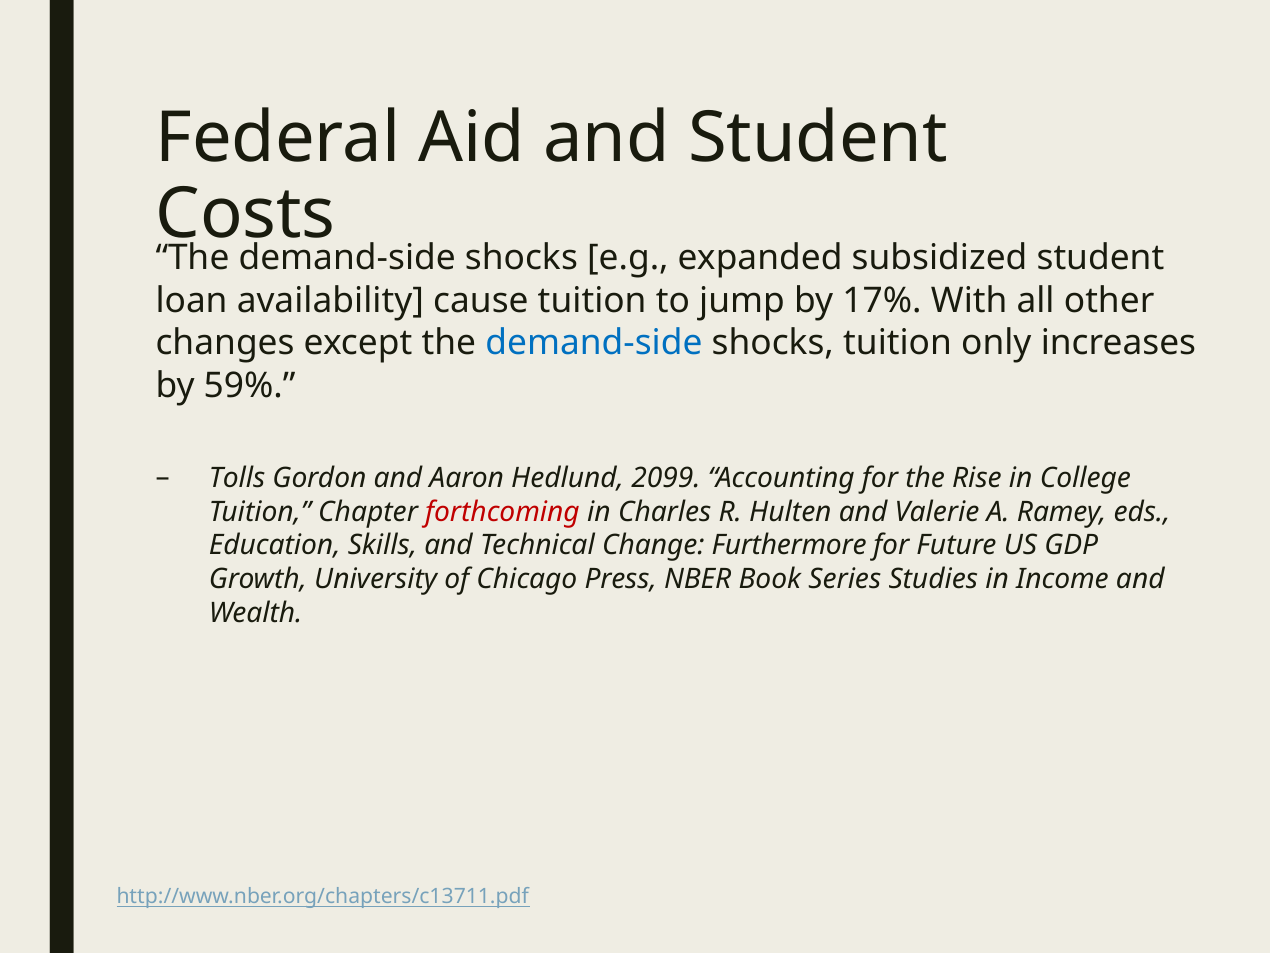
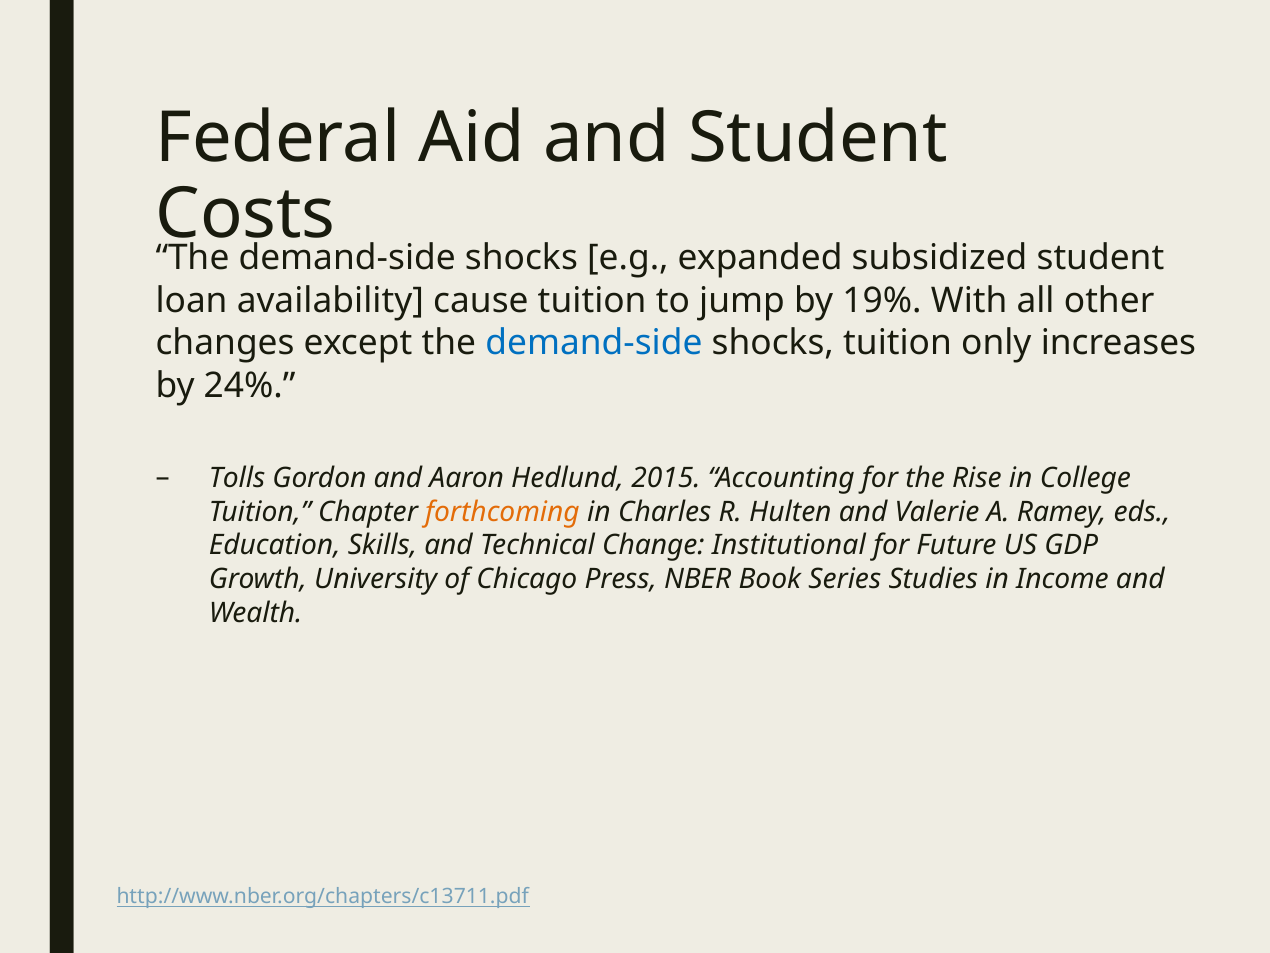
17%: 17% -> 19% (882, 301)
59%: 59% -> 24% (250, 385)
2099: 2099 -> 2015 (666, 478)
forthcoming colour: red -> orange (503, 511)
Furthermore: Furthermore -> Institutional (789, 545)
